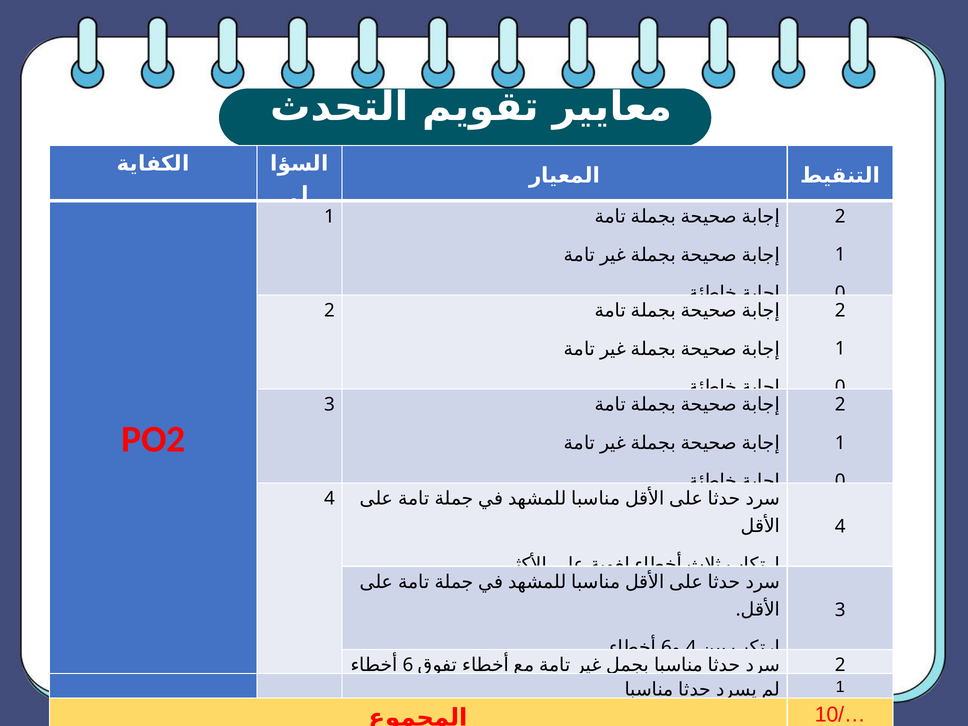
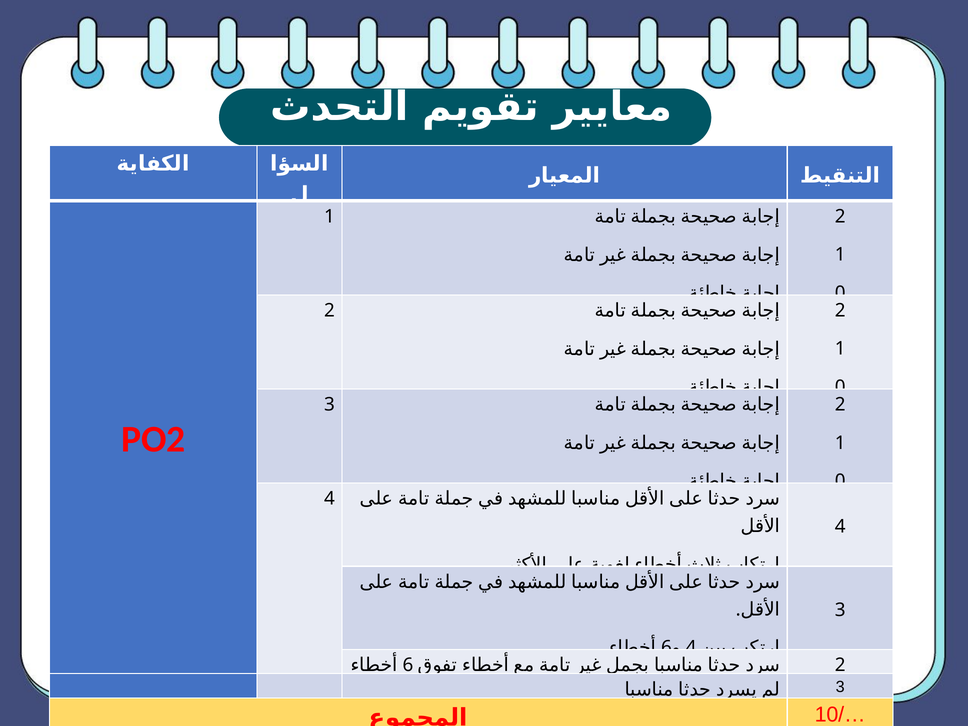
1: 1 -> 3 (840, 687)
